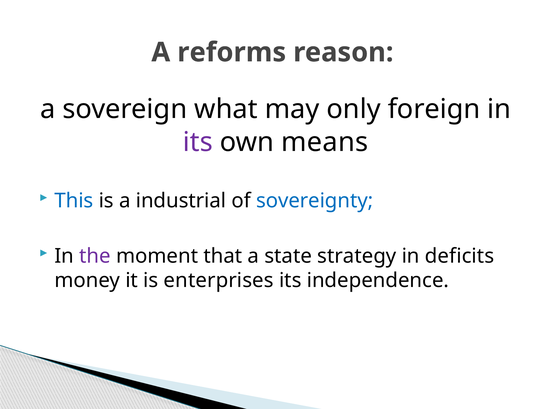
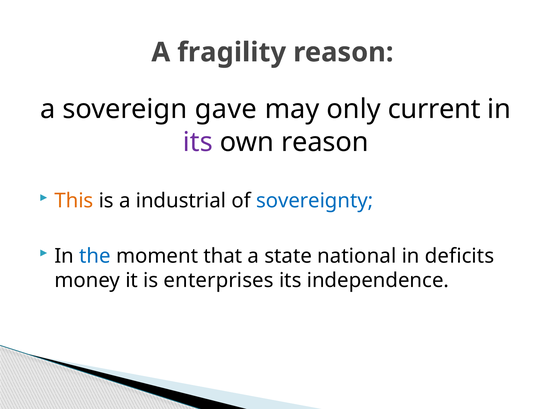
reforms: reforms -> fragility (232, 52)
what: what -> gave (226, 109)
foreign: foreign -> current (434, 109)
own means: means -> reason (325, 142)
This colour: blue -> orange (74, 201)
the colour: purple -> blue (95, 256)
strategy: strategy -> national (357, 256)
